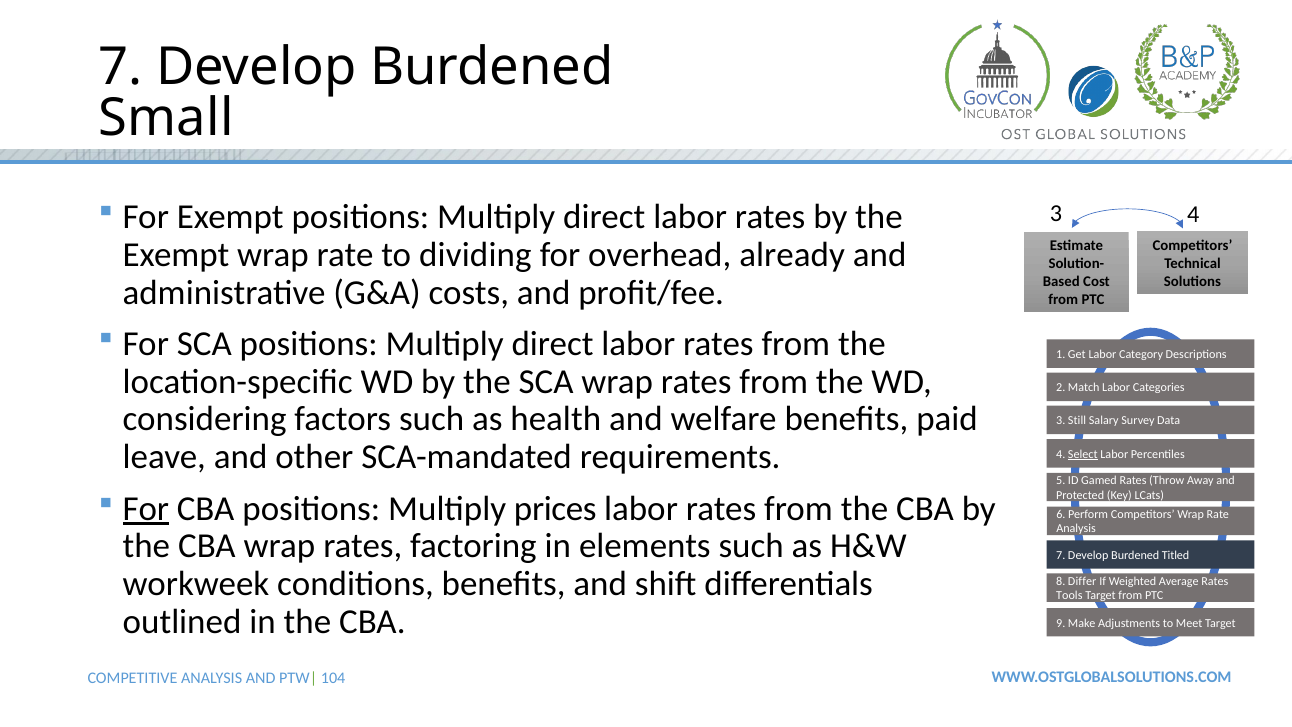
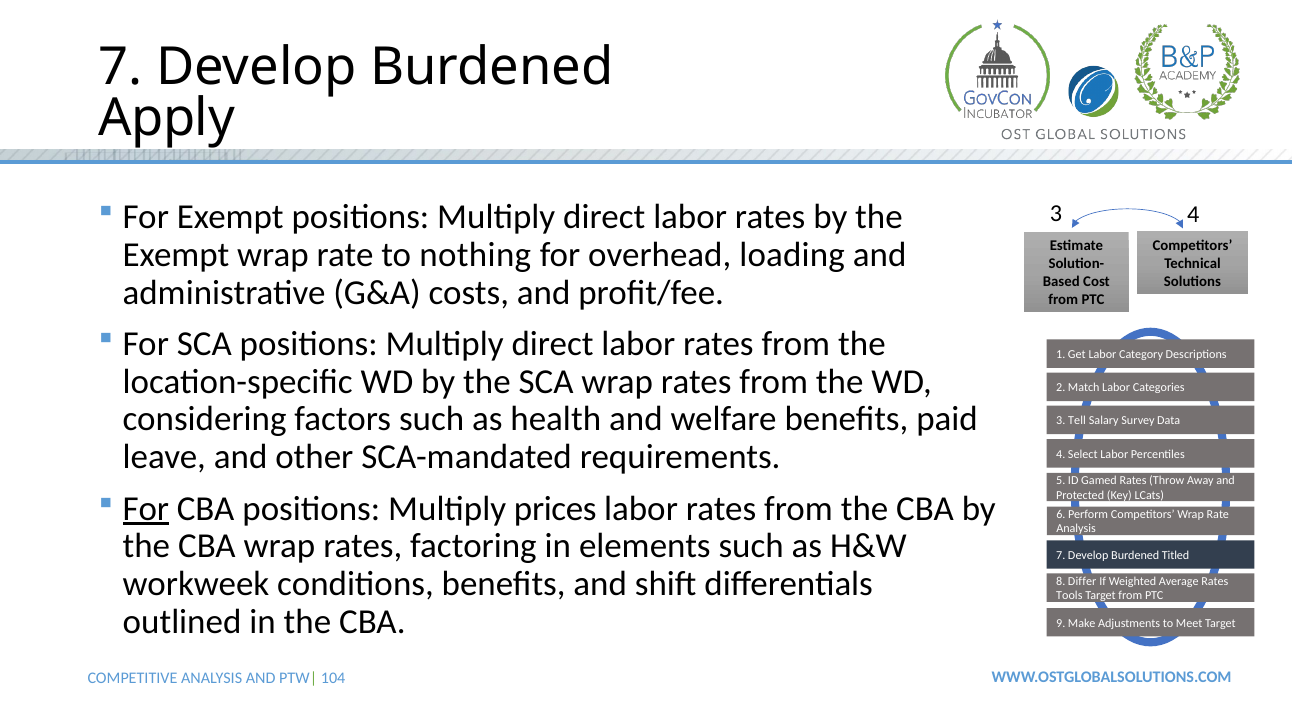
Small: Small -> Apply (167, 118)
dividing: dividing -> nothing (475, 255)
already: already -> loading (792, 255)
Still: Still -> Tell (1077, 421)
Select underline: present -> none (1083, 454)
